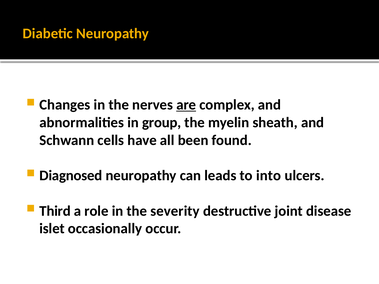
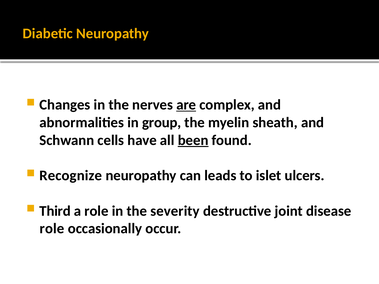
been underline: none -> present (193, 140)
Diagnosed: Diagnosed -> Recognize (71, 176)
into: into -> islet (269, 176)
islet: islet -> role (52, 229)
